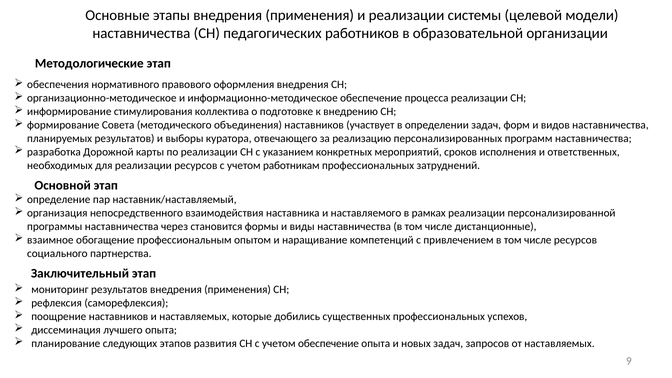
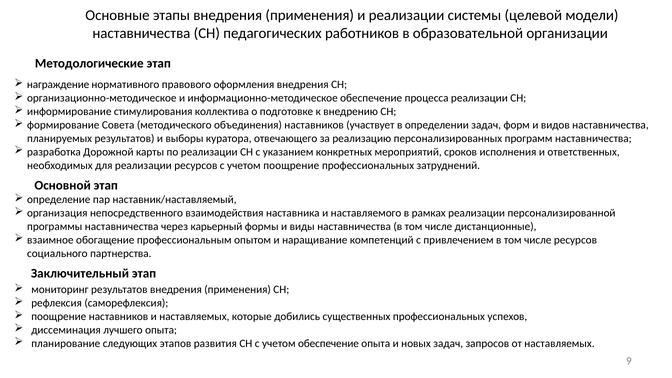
обеспечения: обеспечения -> награждение (58, 85)
учетом работникам: работникам -> поощрение (291, 165)
становится: становится -> карьерный (216, 227)
